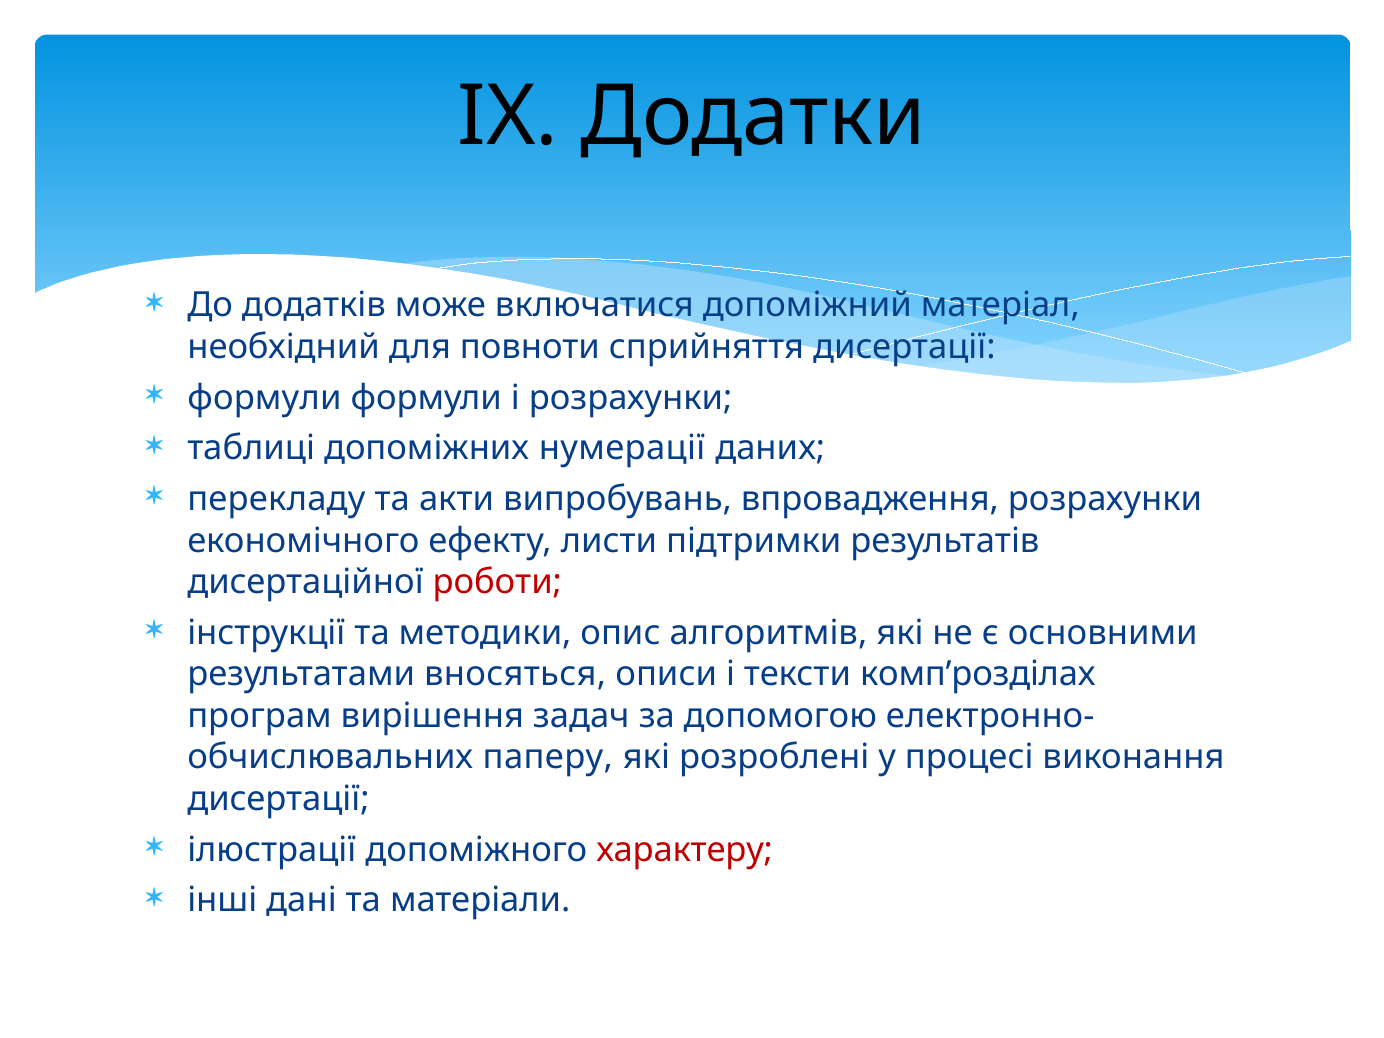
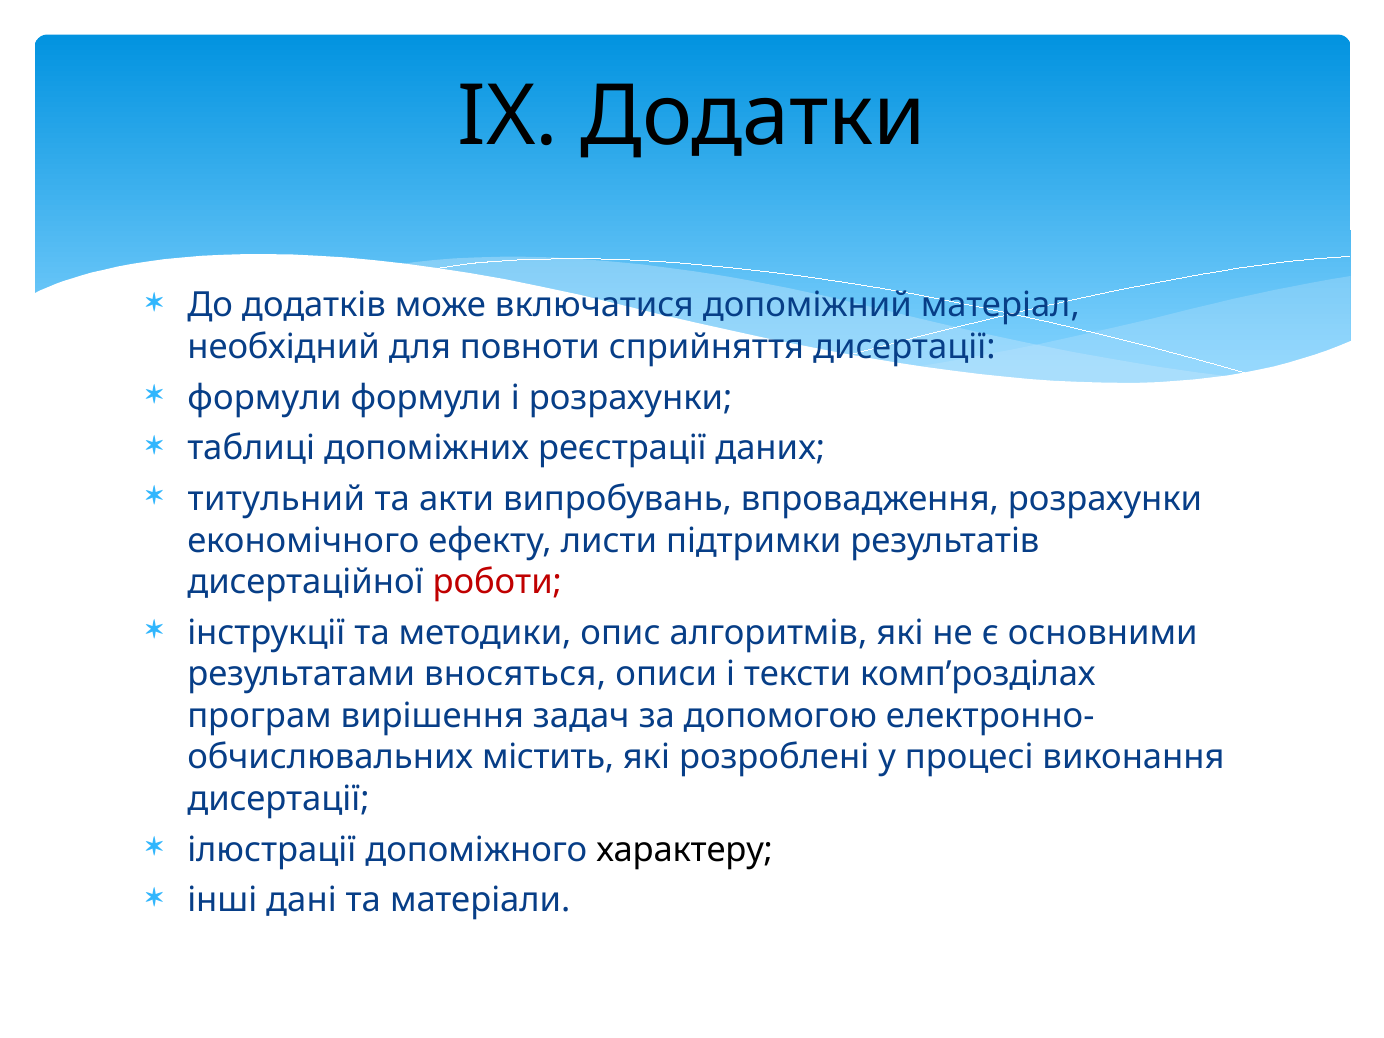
нумерації: нумерації -> реєстрації (622, 449)
перекладу: перекладу -> титульний (276, 499)
паперу: паперу -> містить (548, 758)
характеру colour: red -> black (685, 850)
